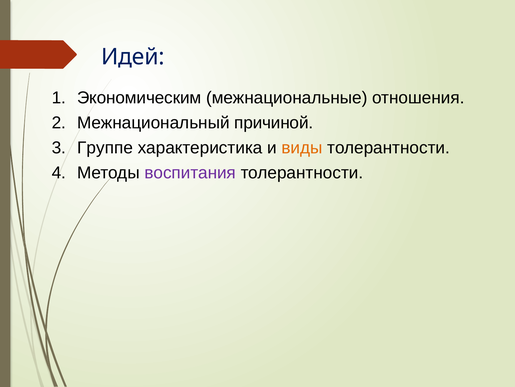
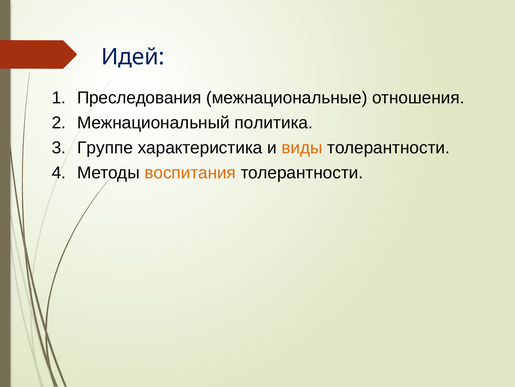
Экономическим: Экономическим -> Преследования (139, 98)
причиной: причиной -> политика (274, 123)
воспитания colour: purple -> orange (190, 172)
